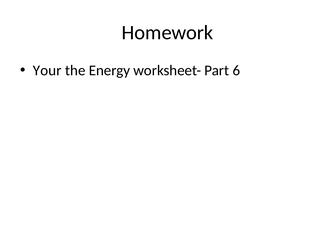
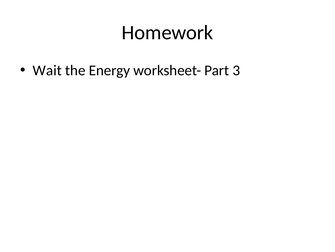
Your: Your -> Wait (47, 70)
6: 6 -> 3 (236, 70)
